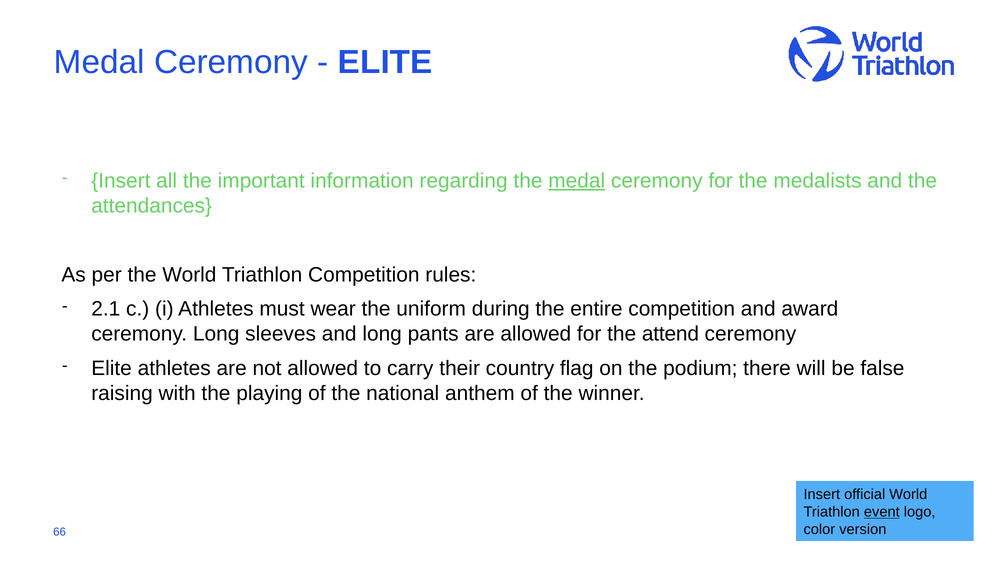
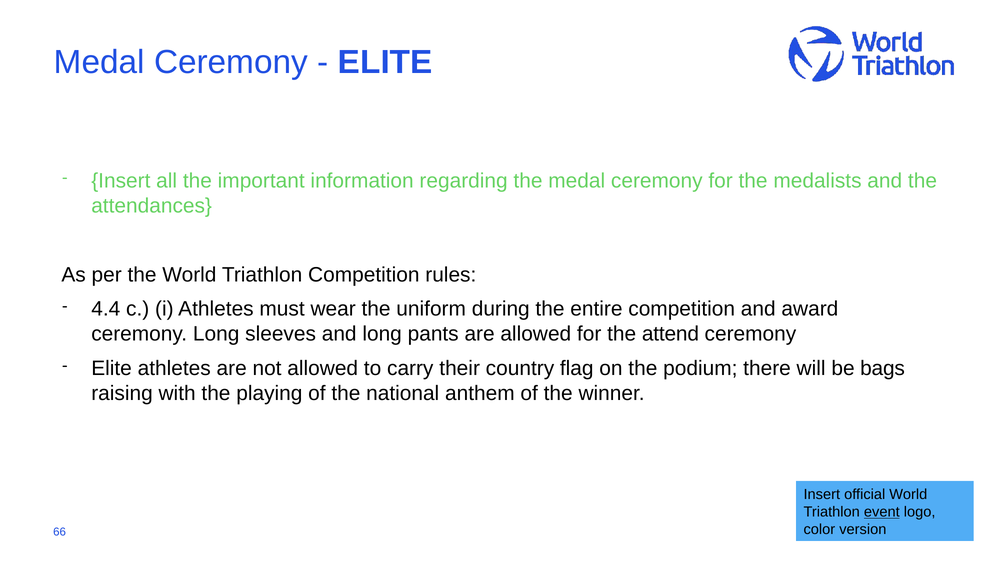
medal underline: present -> none (577, 181)
2.1: 2.1 -> 4.4 (106, 309)
false: false -> bags (883, 369)
